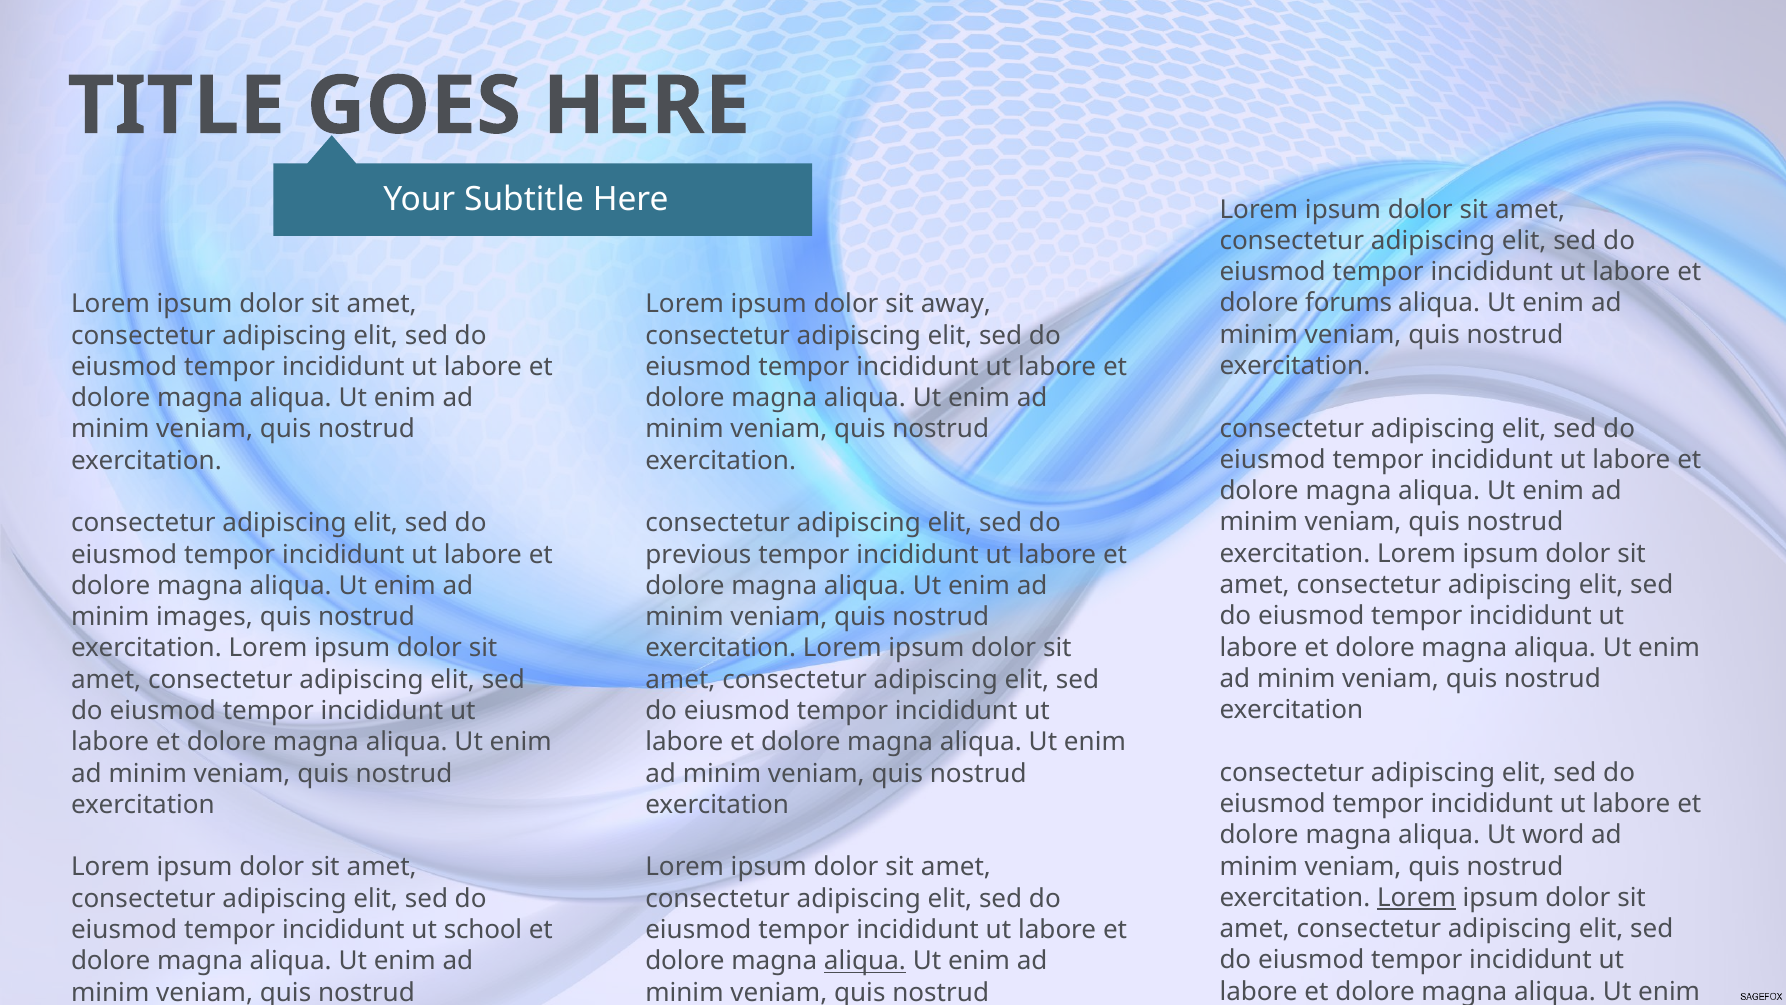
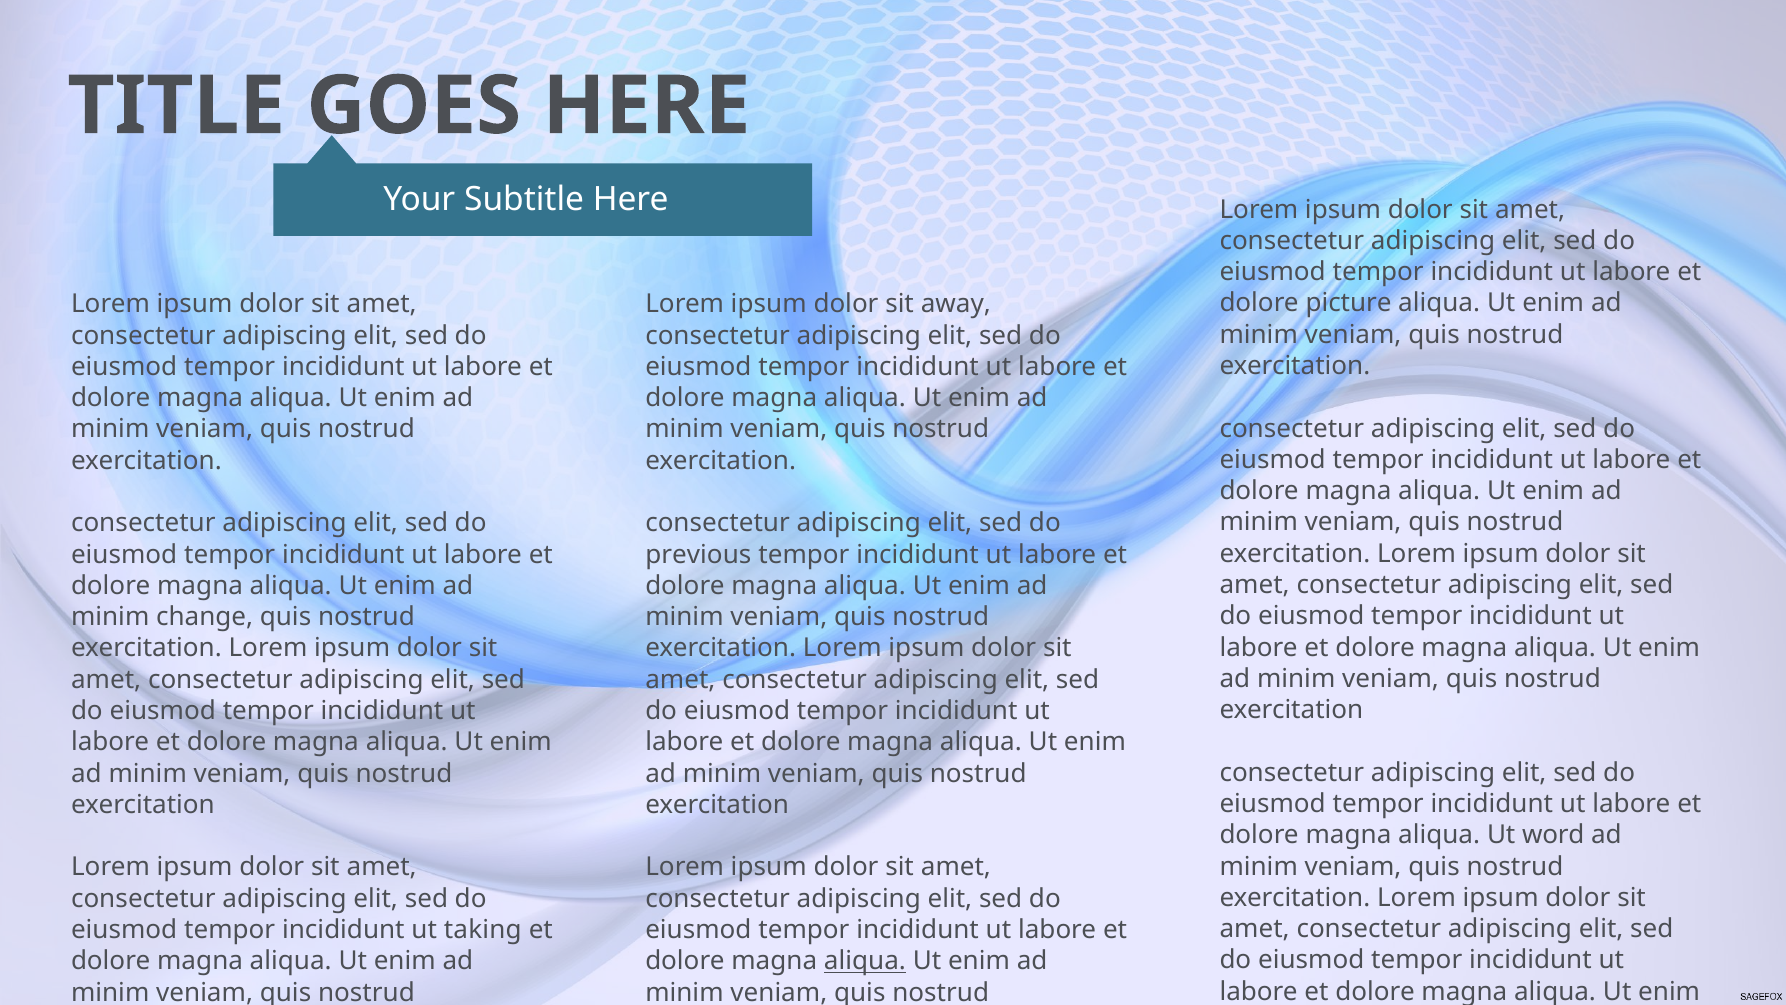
forums: forums -> picture (1349, 303)
images: images -> change (205, 617)
Lorem underline: present -> none (1417, 897)
school: school -> taking (483, 930)
